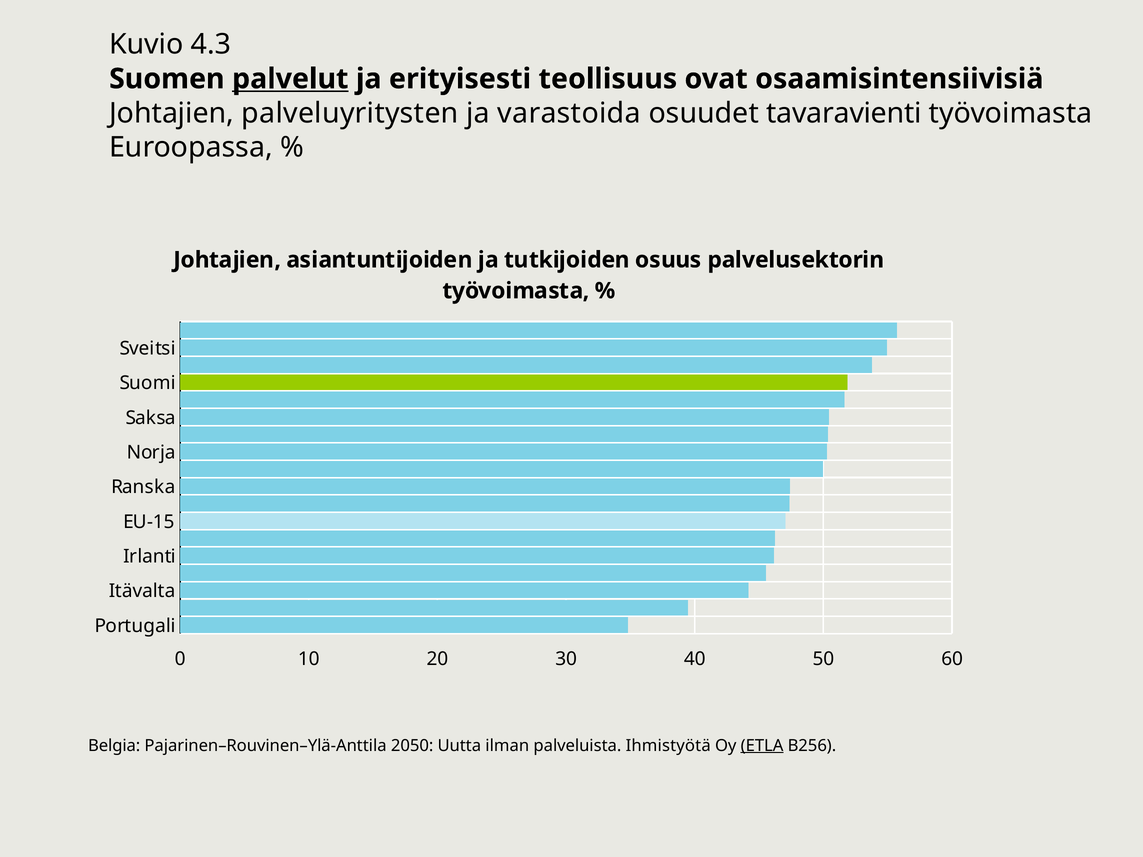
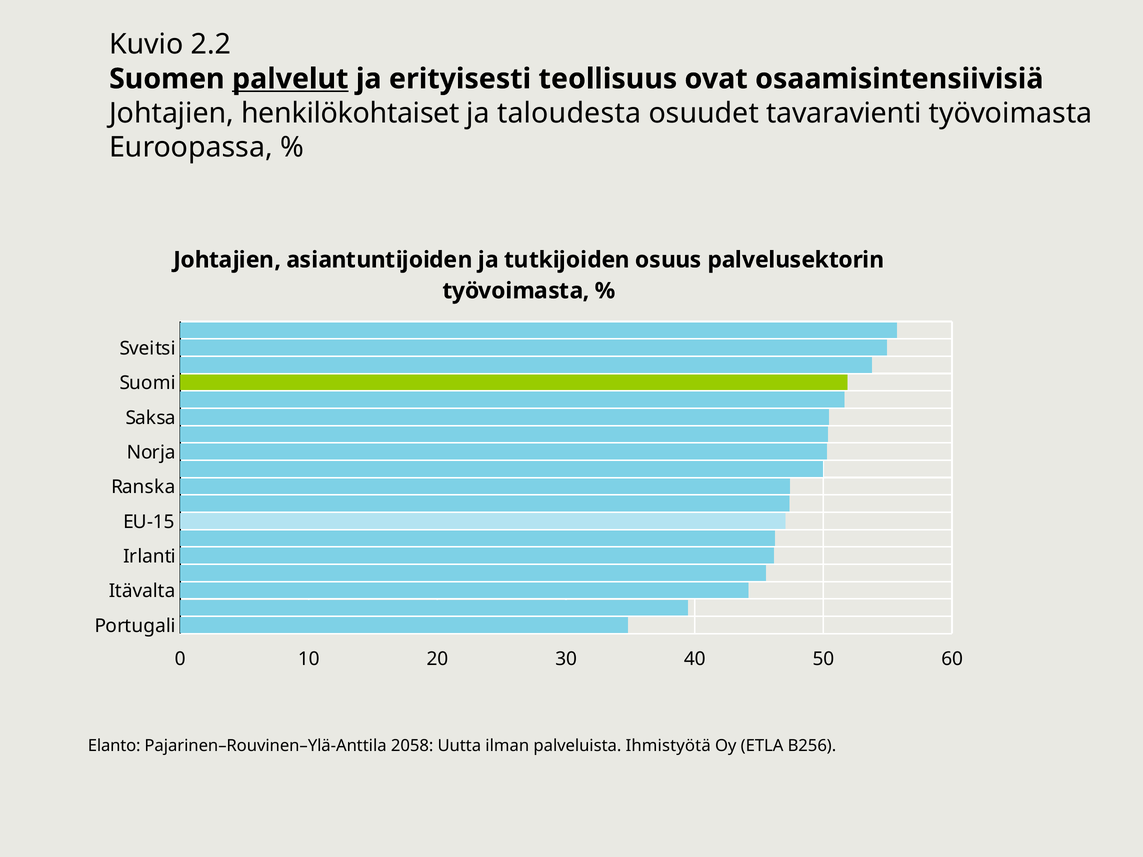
4.3: 4.3 -> 2.2 (211, 45)
palveluyritysten: palveluyritysten -> henkilökohtaiset (350, 113)
varastoida: varastoida -> taloudesta (569, 113)
Belgia: Belgia -> Elanto (114, 746)
2050: 2050 -> 2058 (412, 746)
ETLA underline: present -> none (762, 746)
